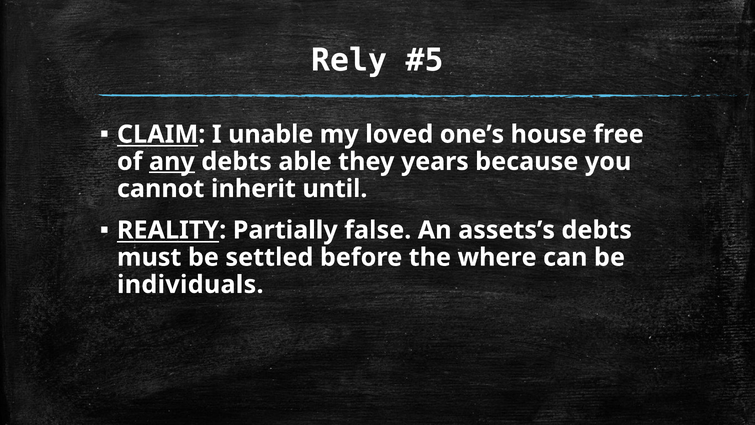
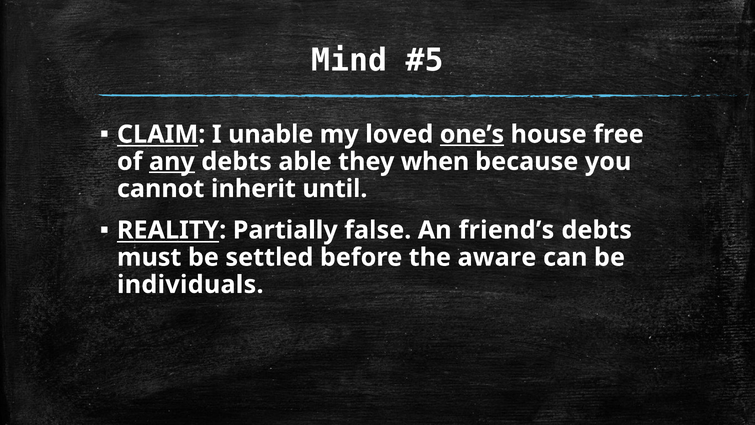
Rely: Rely -> Mind (349, 60)
one’s underline: none -> present (472, 134)
years: years -> when (435, 161)
assets’s: assets’s -> friend’s (506, 230)
where: where -> aware (497, 257)
